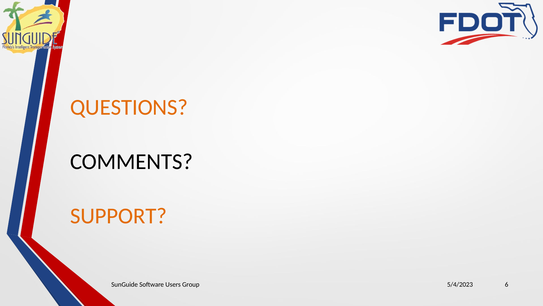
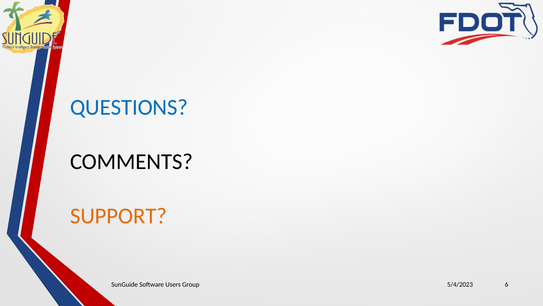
QUESTIONS colour: orange -> blue (129, 107)
